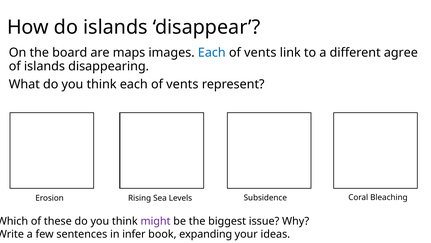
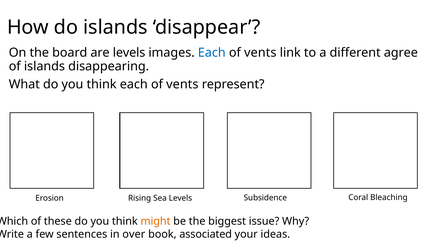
are maps: maps -> levels (129, 53)
might colour: purple -> orange (156, 221)
infer: infer -> over (134, 234)
expanding: expanding -> associated (206, 234)
